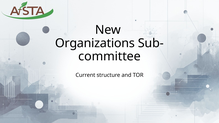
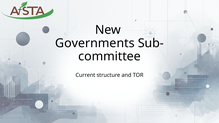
Organizations: Organizations -> Governments (95, 43)
